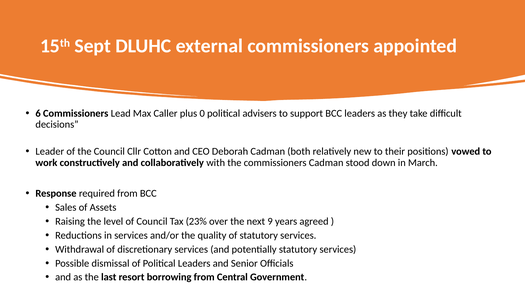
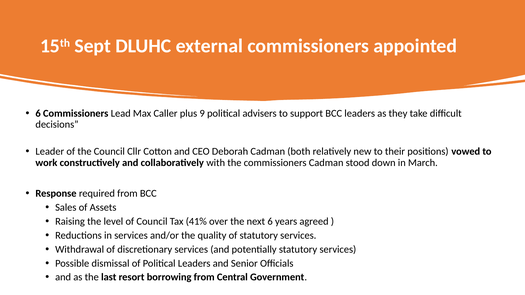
0: 0 -> 9 (202, 113)
23%: 23% -> 41% (196, 222)
next 9: 9 -> 6 (270, 222)
